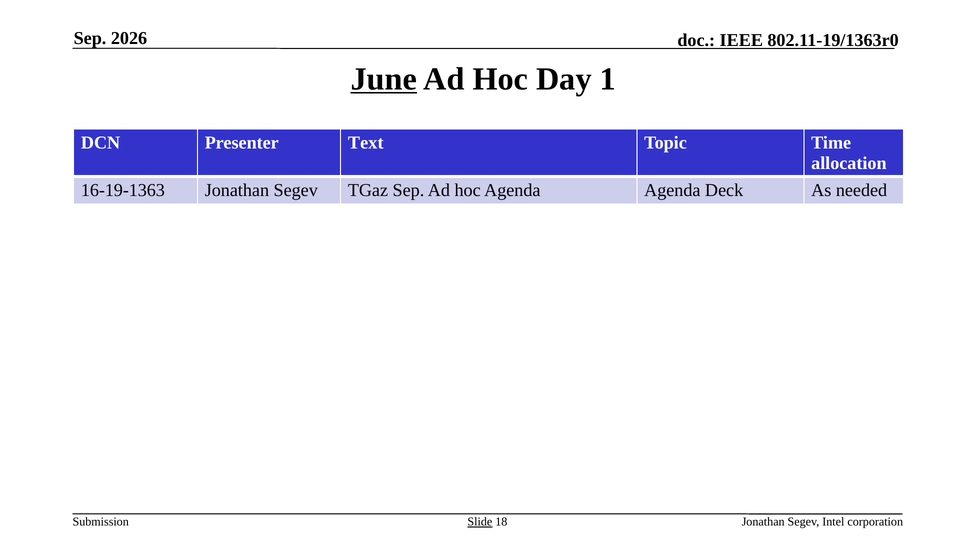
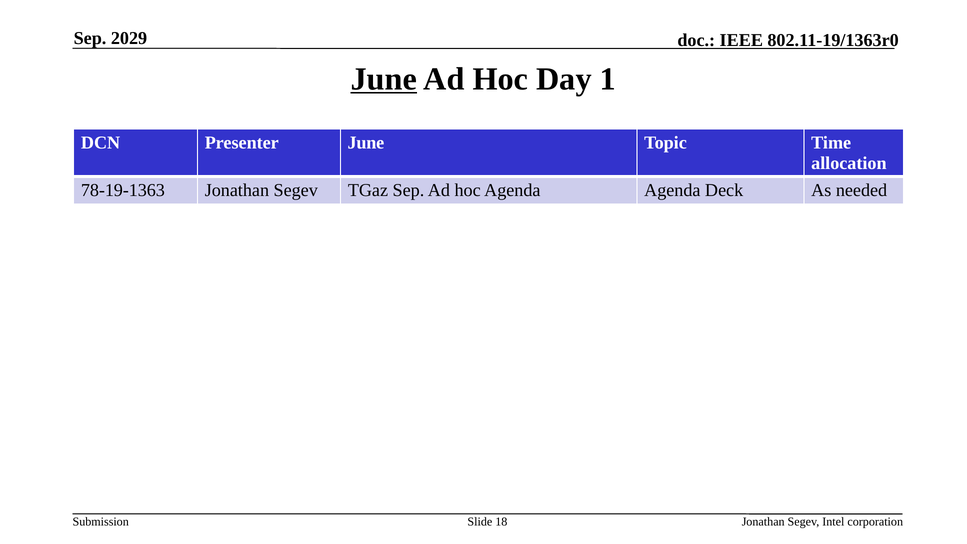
2026: 2026 -> 2029 (129, 38)
Presenter Text: Text -> June (366, 143)
16-19-1363: 16-19-1363 -> 78-19-1363 (123, 190)
Slide underline: present -> none (480, 522)
